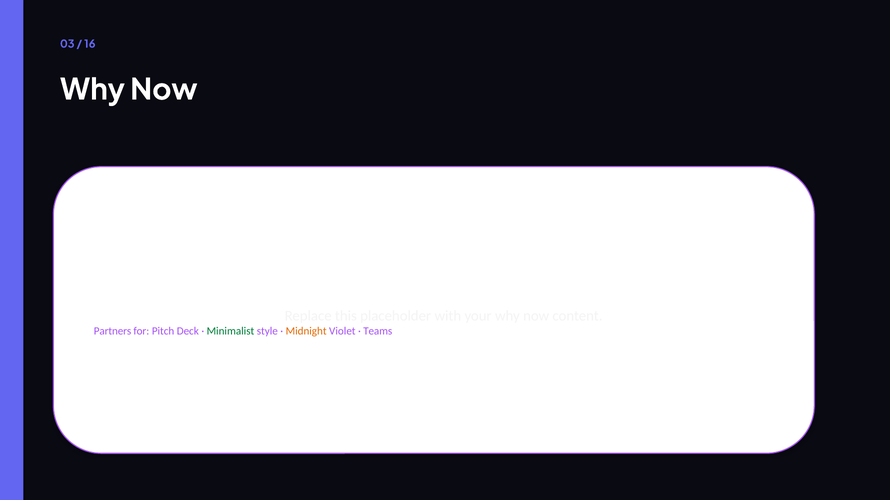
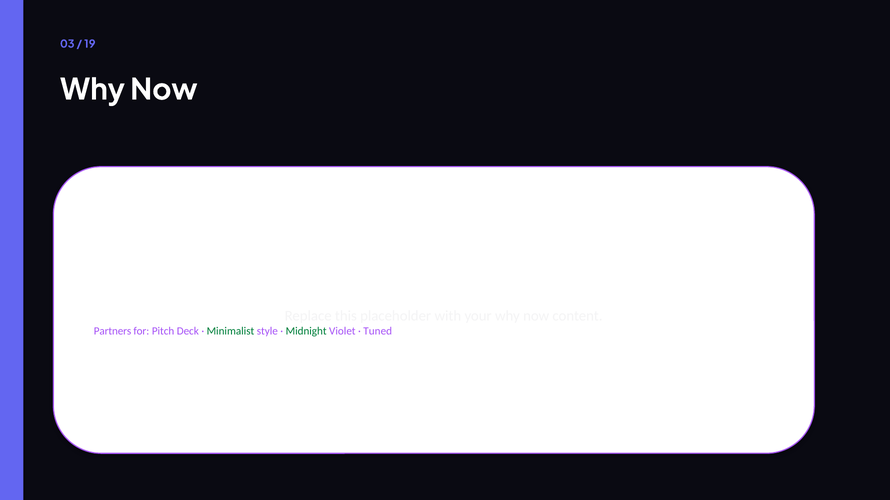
16: 16 -> 19 (90, 44)
Midnight colour: orange -> green (306, 332)
Teams: Teams -> Tuned (378, 332)
